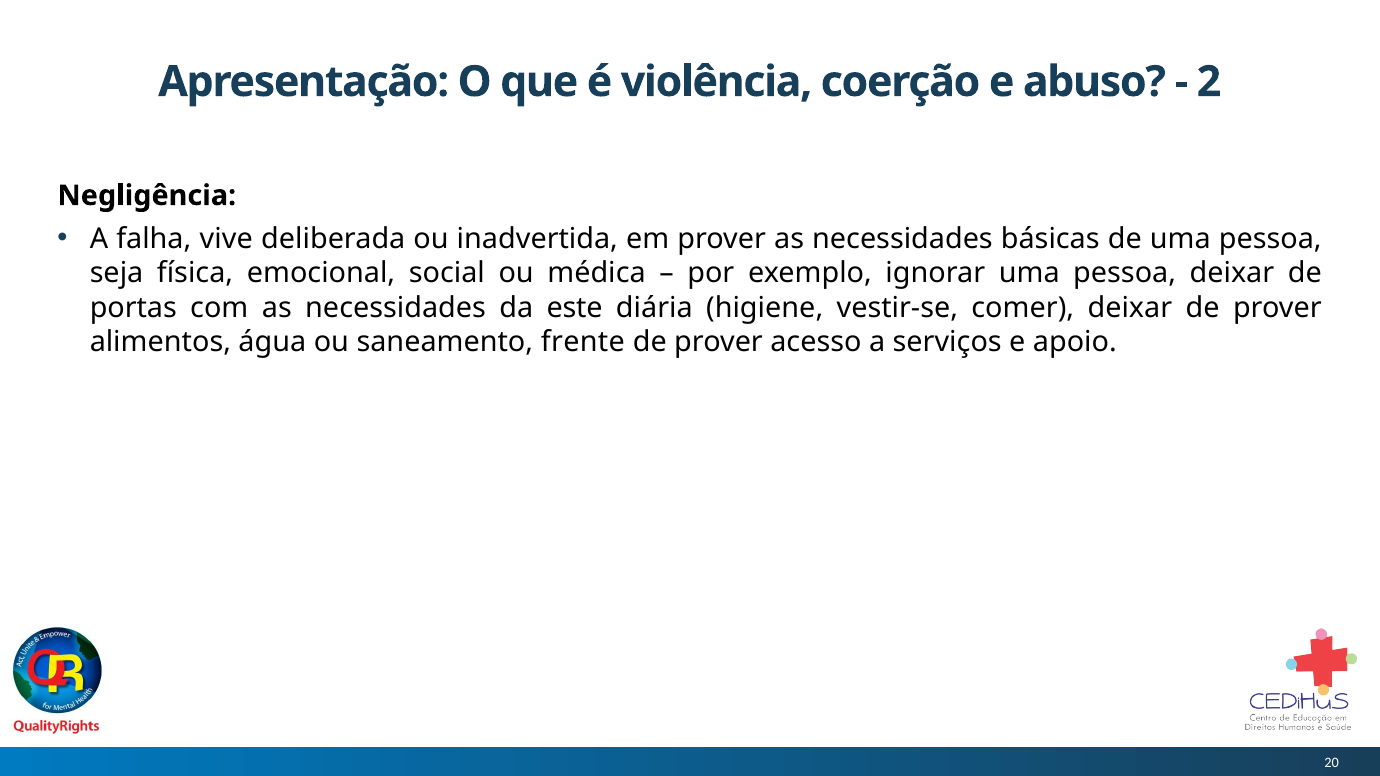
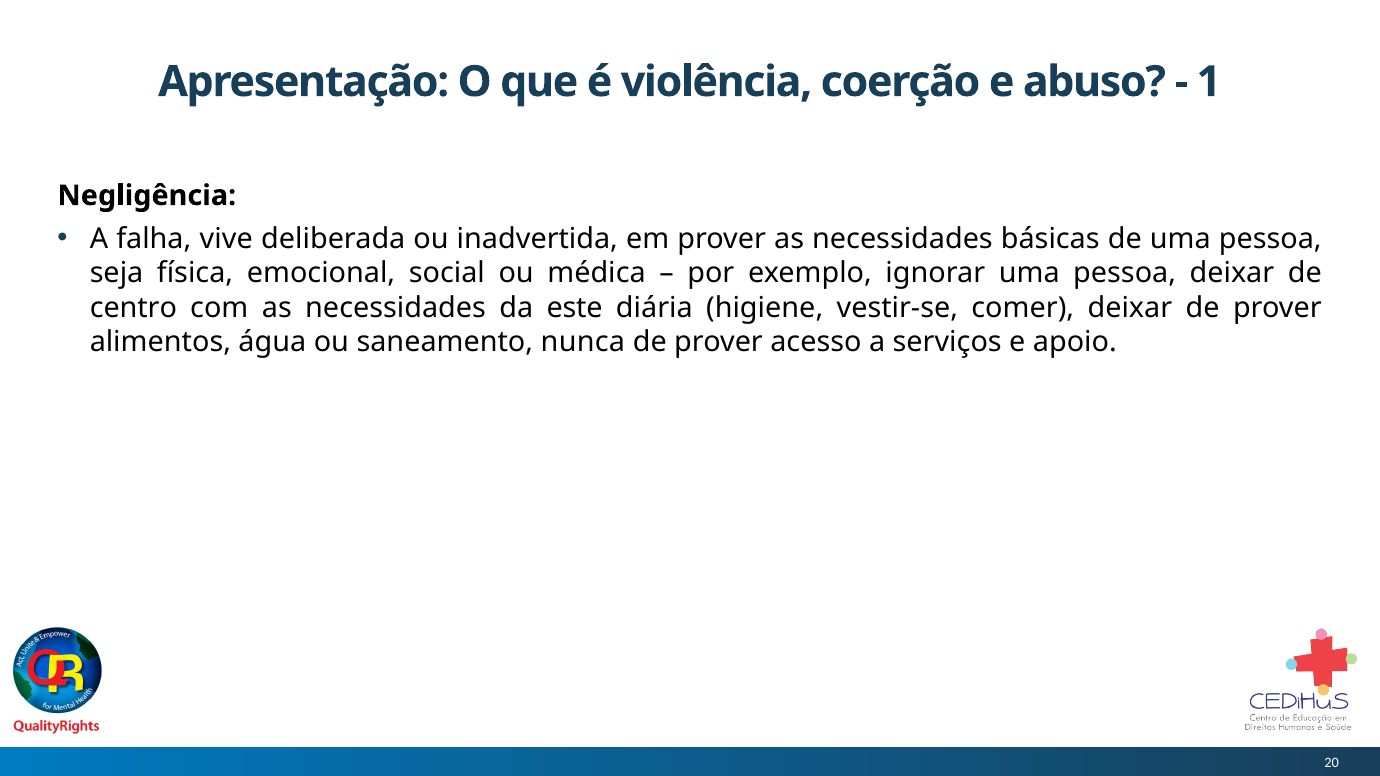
2: 2 -> 1 (1209, 82)
portas: portas -> centro (133, 308)
frente: frente -> nunca (583, 342)
